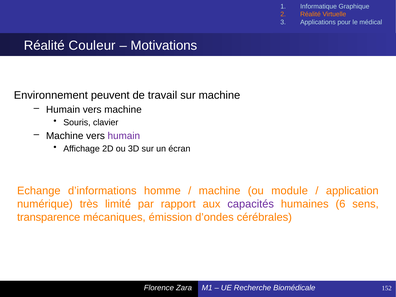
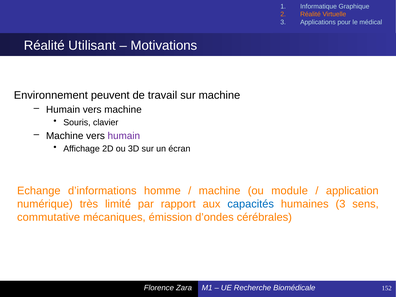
Couleur: Couleur -> Utilisant (92, 45)
capacités colour: purple -> blue (251, 204)
humaines 6: 6 -> 3 (340, 204)
transparence: transparence -> commutative (49, 217)
